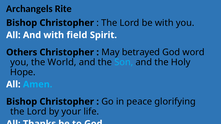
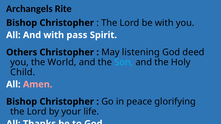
field: field -> pass (77, 35)
betrayed: betrayed -> listening (141, 52)
word: word -> deed (193, 52)
Hope: Hope -> Child (23, 72)
Amen colour: light blue -> pink (38, 85)
